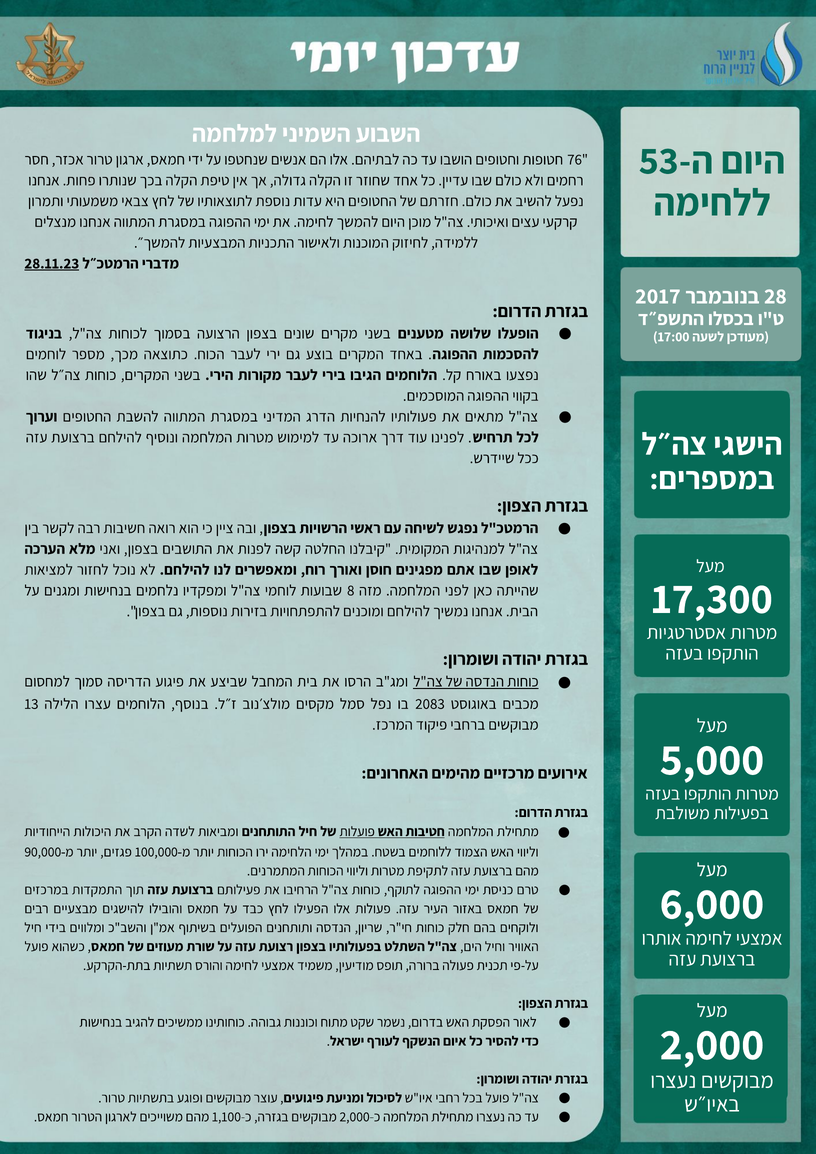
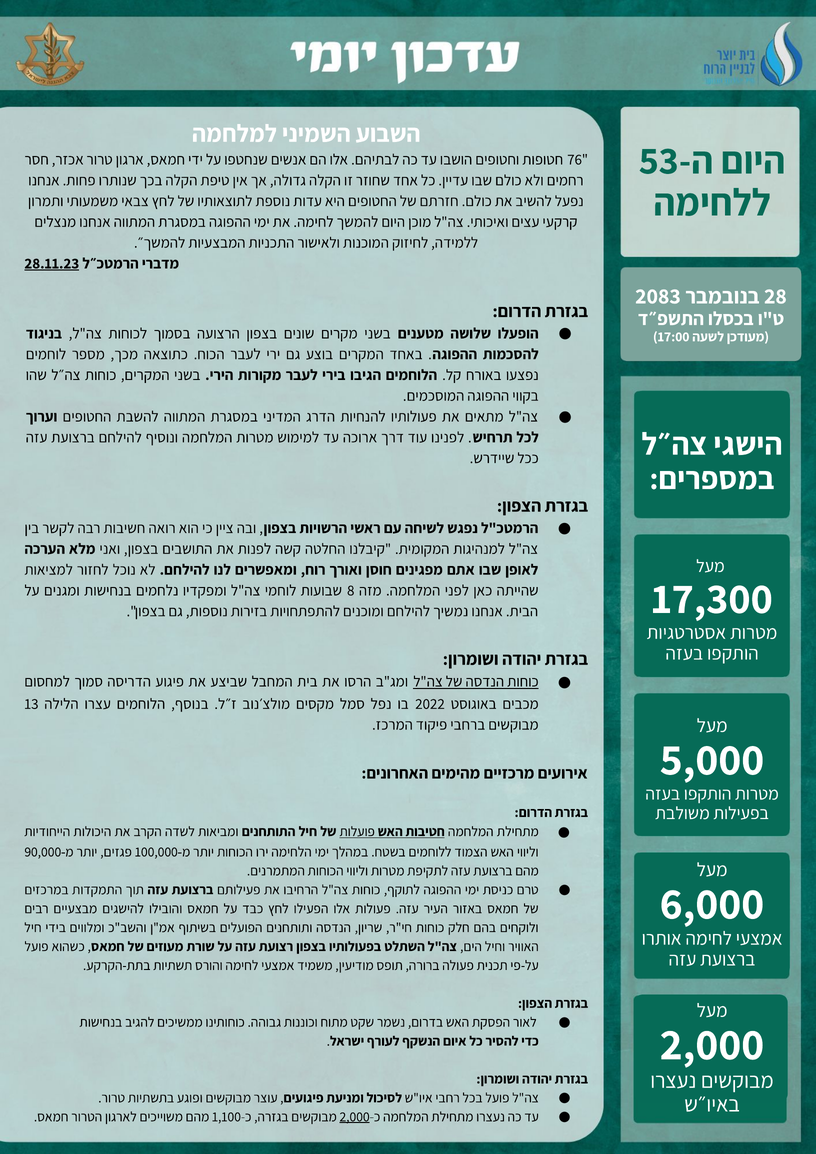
2017: 2017 -> 2083 (658, 296)
2083: 2083 -> 2022 (430, 704)
2,000 underline: none -> present (355, 1118)
